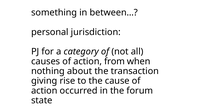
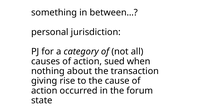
from: from -> sued (114, 62)
